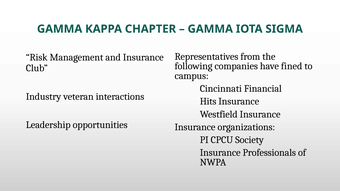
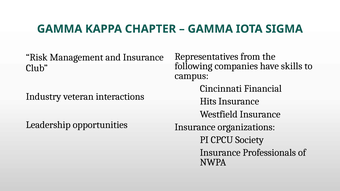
fined: fined -> skills (292, 66)
